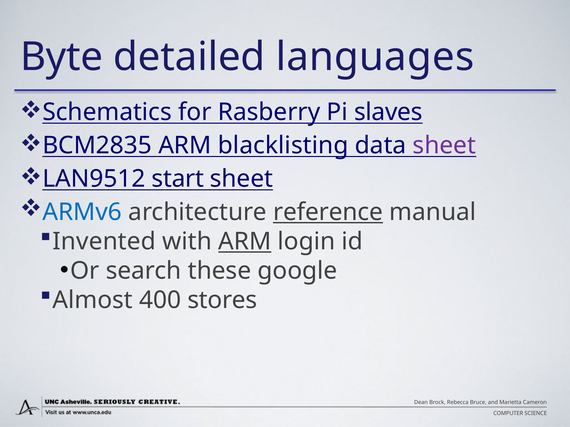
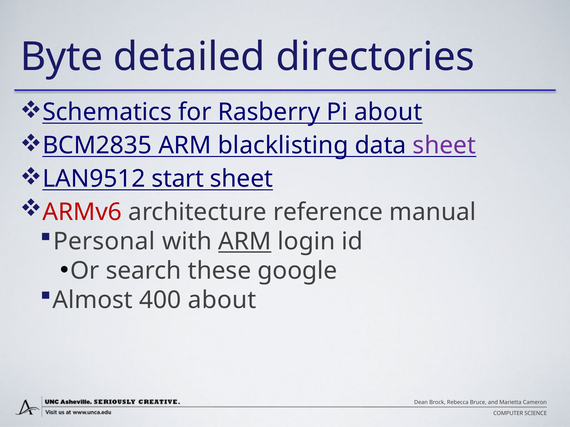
languages: languages -> directories (375, 57)
Pi slaves: slaves -> about (388, 112)
ARMv6 colour: blue -> red (82, 212)
reference underline: present -> none (328, 212)
Invented: Invented -> Personal (104, 242)
400 stores: stores -> about (222, 300)
